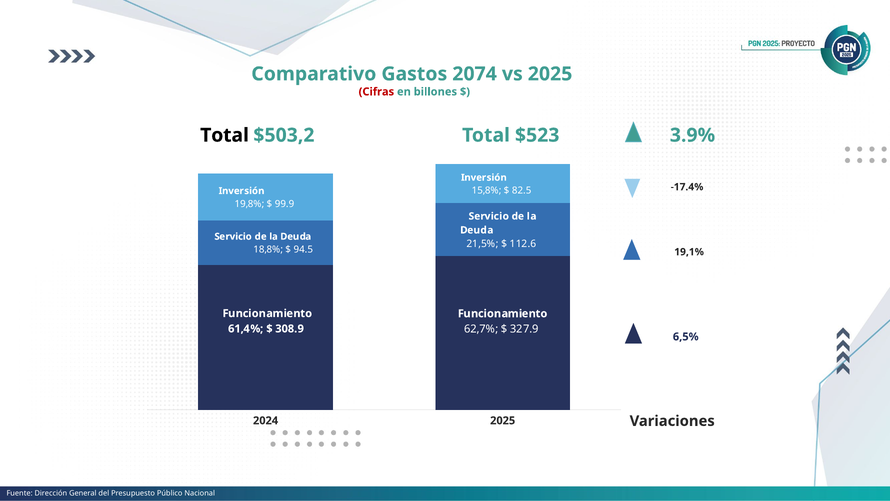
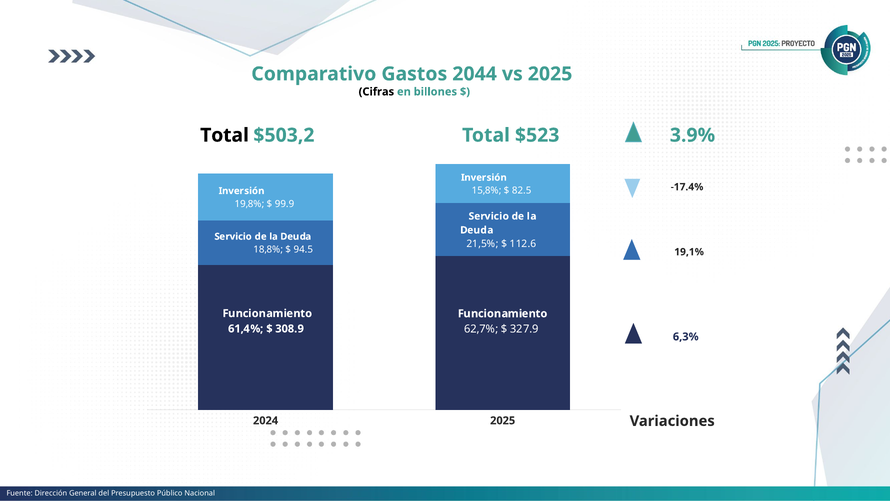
2074: 2074 -> 2044 (475, 74)
Cifras colour: red -> black (376, 92)
6,5%: 6,5% -> 6,3% (686, 336)
